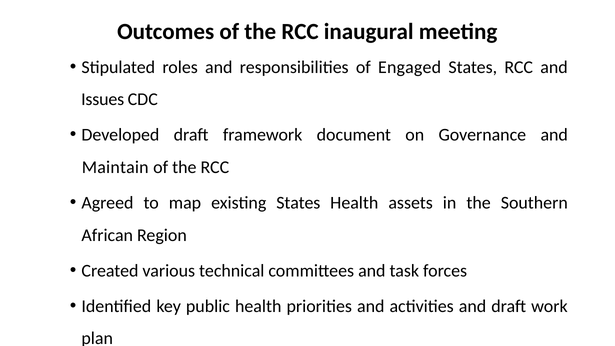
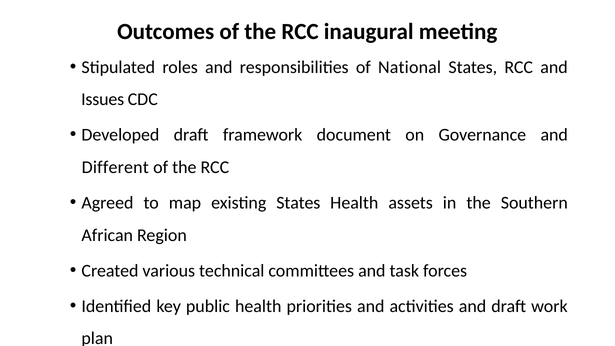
Engaged: Engaged -> National (410, 67)
Maintain: Maintain -> Different (115, 167)
